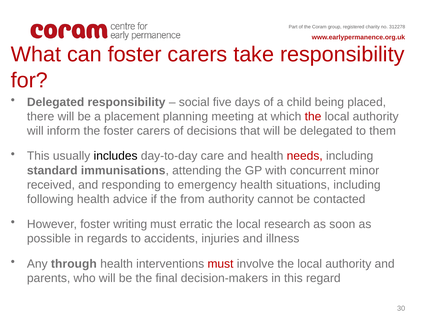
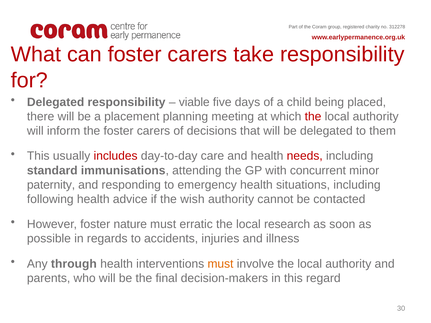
social: social -> viable (194, 102)
includes colour: black -> red (116, 156)
received: received -> paternity (51, 185)
from: from -> wish (192, 199)
writing: writing -> nature (130, 224)
must colour: red -> orange (220, 264)
